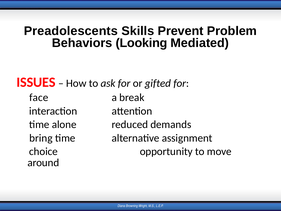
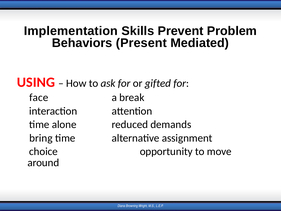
Preadolescents: Preadolescents -> Implementation (71, 31)
Looking: Looking -> Present (141, 43)
ISSUES: ISSUES -> USING (36, 82)
